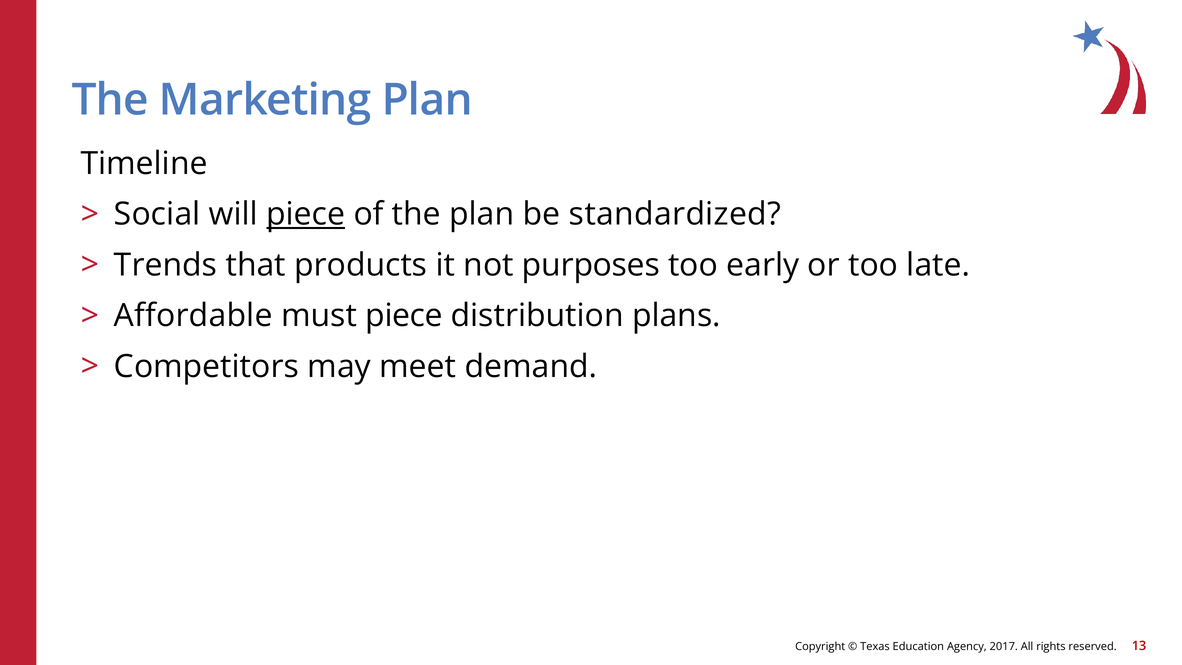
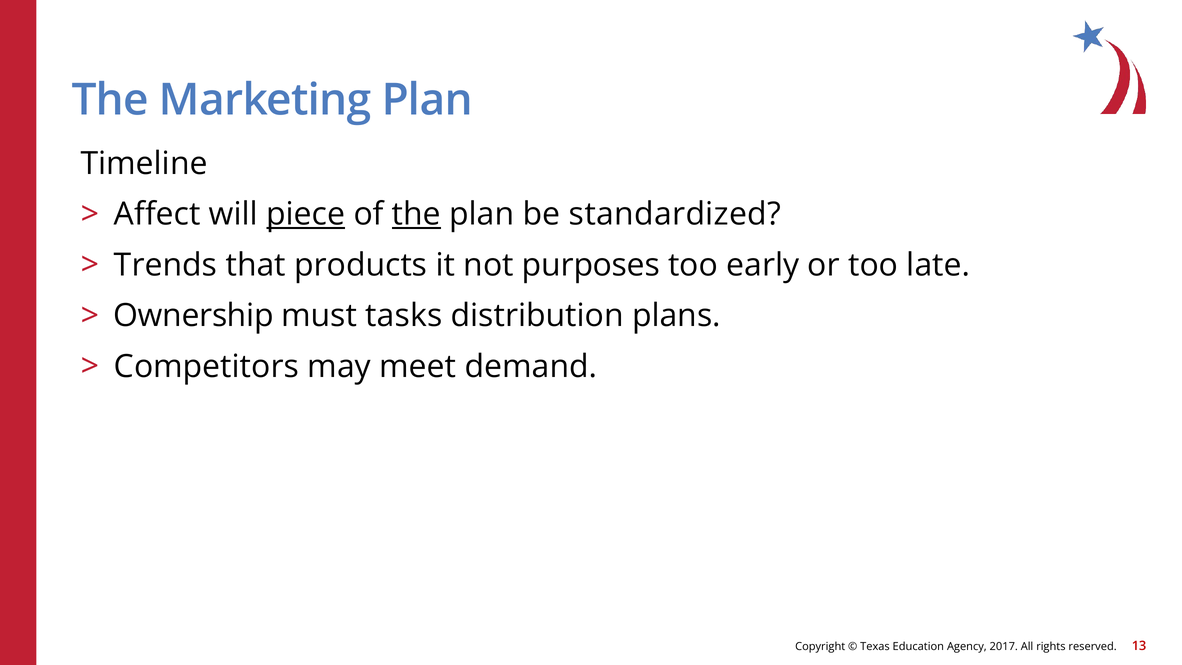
Social: Social -> Affect (157, 214)
the underline: none -> present (416, 214)
Affordable: Affordable -> Ownership (193, 316)
must piece: piece -> tasks (404, 316)
